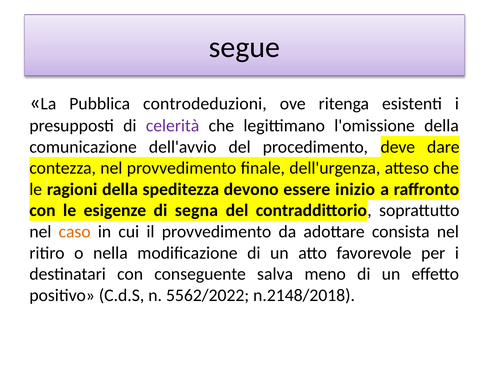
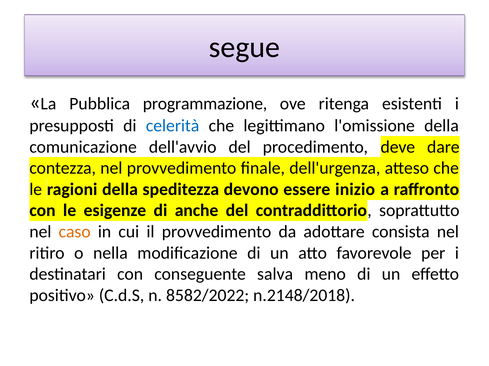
controdeduzioni: controdeduzioni -> programmazione (205, 104)
celerità colour: purple -> blue (173, 126)
segna: segna -> anche (197, 211)
5562/2022: 5562/2022 -> 8582/2022 (208, 296)
